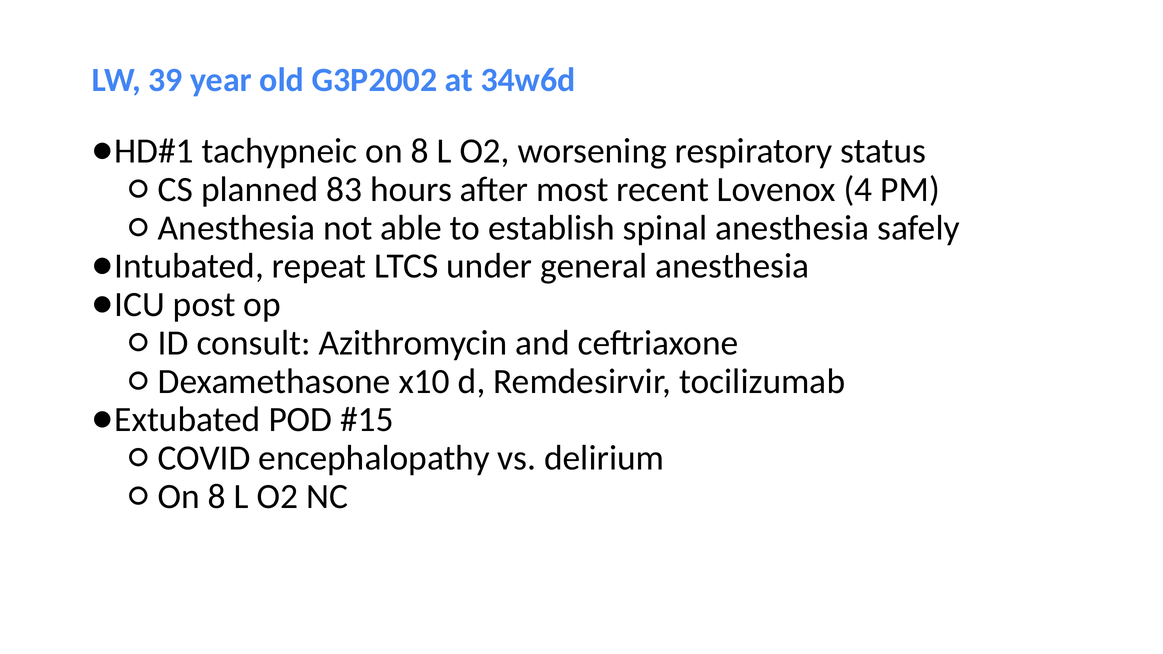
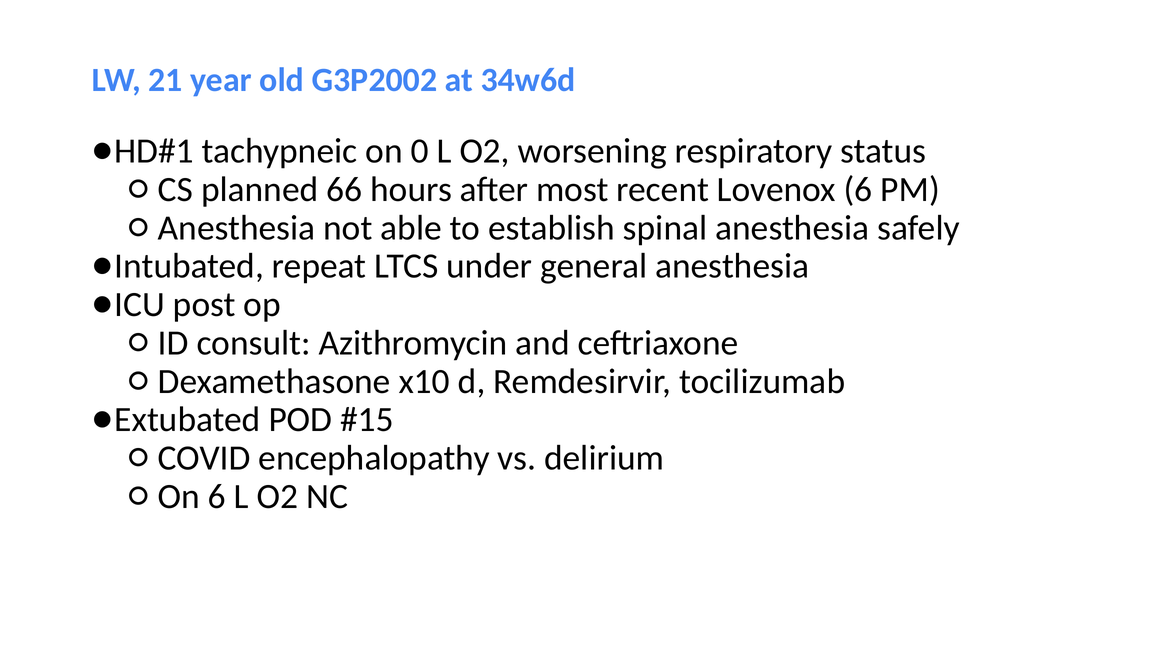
39: 39 -> 21 (165, 80)
tachypneic on 8: 8 -> 0 (420, 151)
83: 83 -> 66 (344, 190)
Lovenox 4: 4 -> 6 (858, 190)
8: 8 -> 6 (217, 497)
